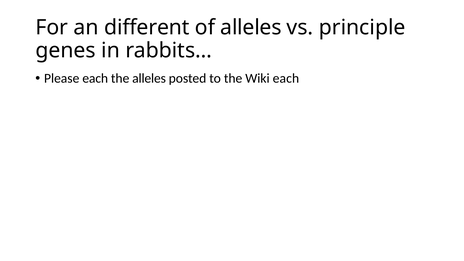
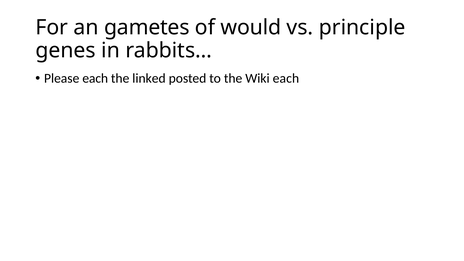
different: different -> gametes (147, 27)
of alleles: alleles -> would (251, 27)
the alleles: alleles -> linked (149, 78)
